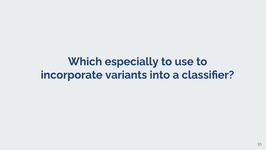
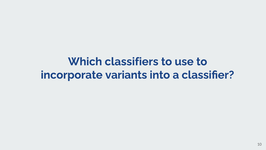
especially: especially -> classifiers (132, 61)
